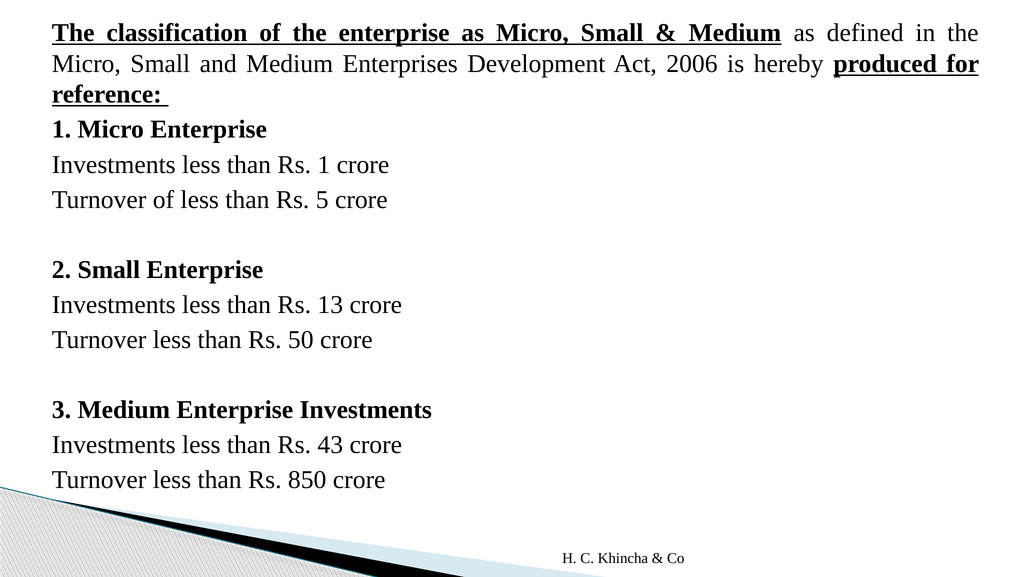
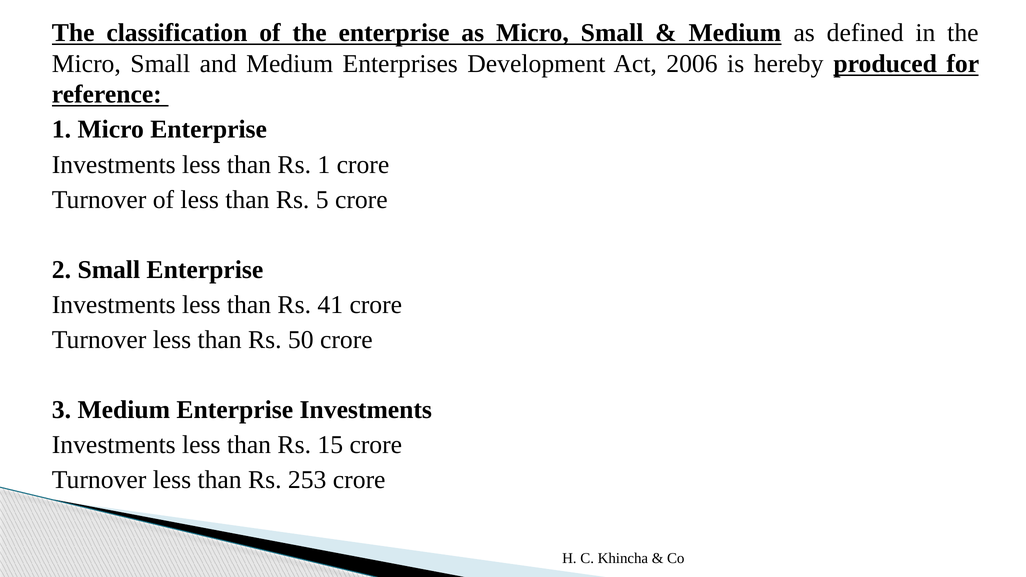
13: 13 -> 41 (330, 305)
43: 43 -> 15 (330, 445)
850: 850 -> 253 (307, 480)
